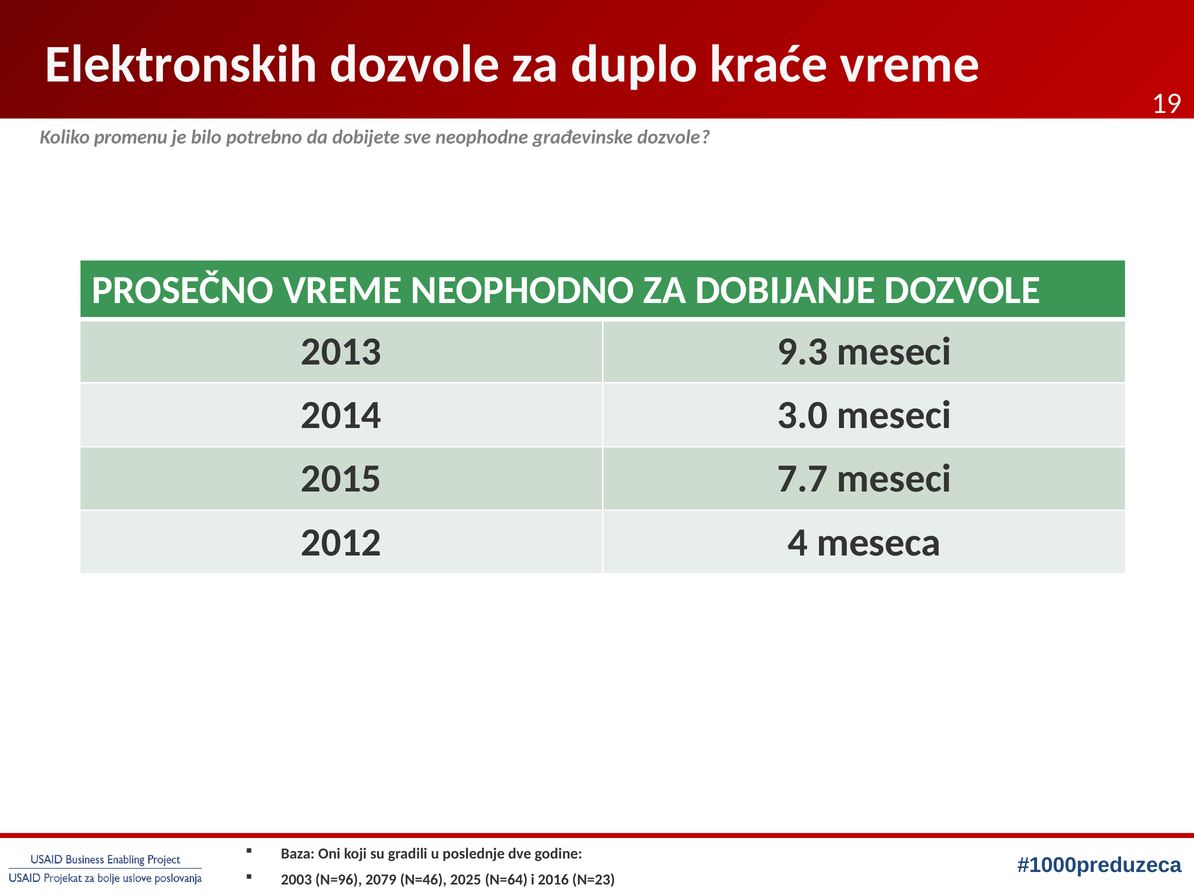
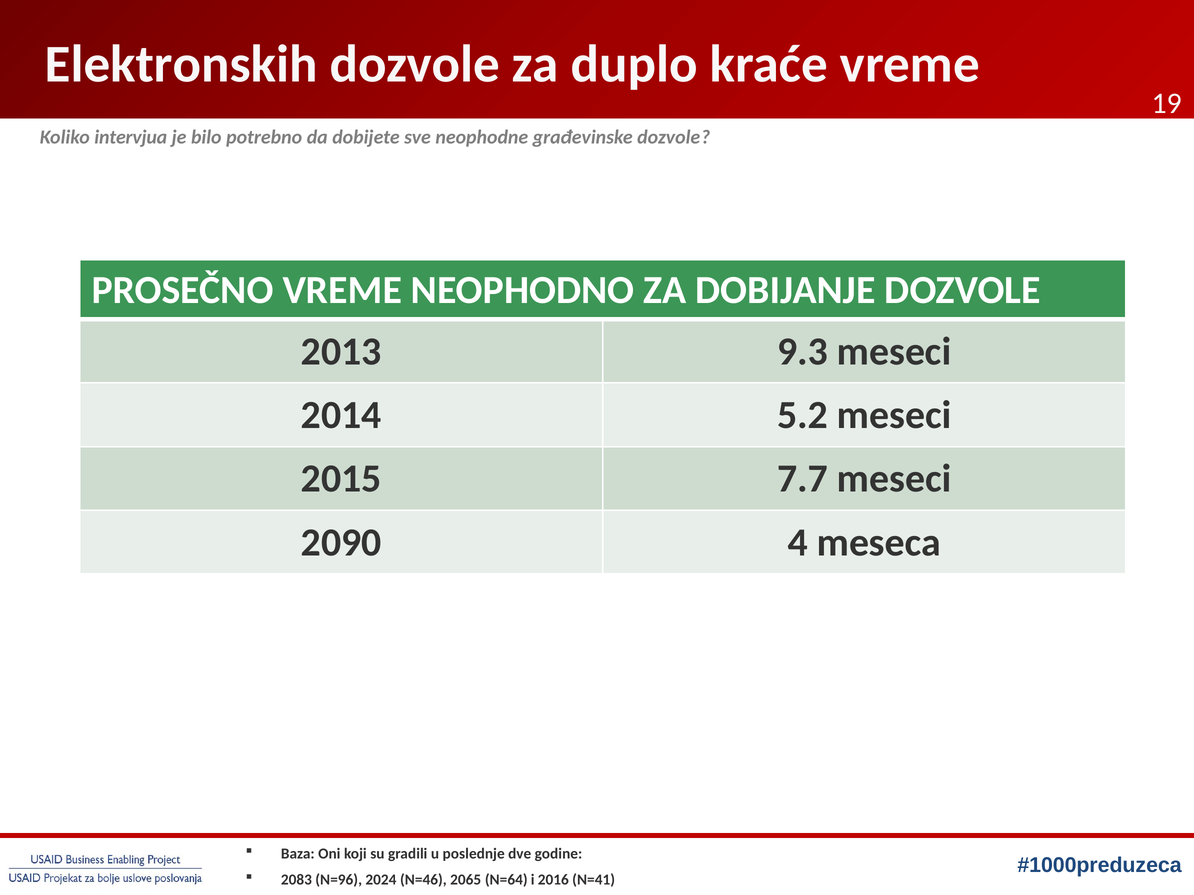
promenu: promenu -> intervjua (131, 138)
3.0: 3.0 -> 5.2 (802, 415)
2012: 2012 -> 2090 (341, 543)
2003: 2003 -> 2083 (296, 880)
2079: 2079 -> 2024 (381, 880)
2025: 2025 -> 2065 (466, 880)
N=23: N=23 -> N=41 (594, 880)
